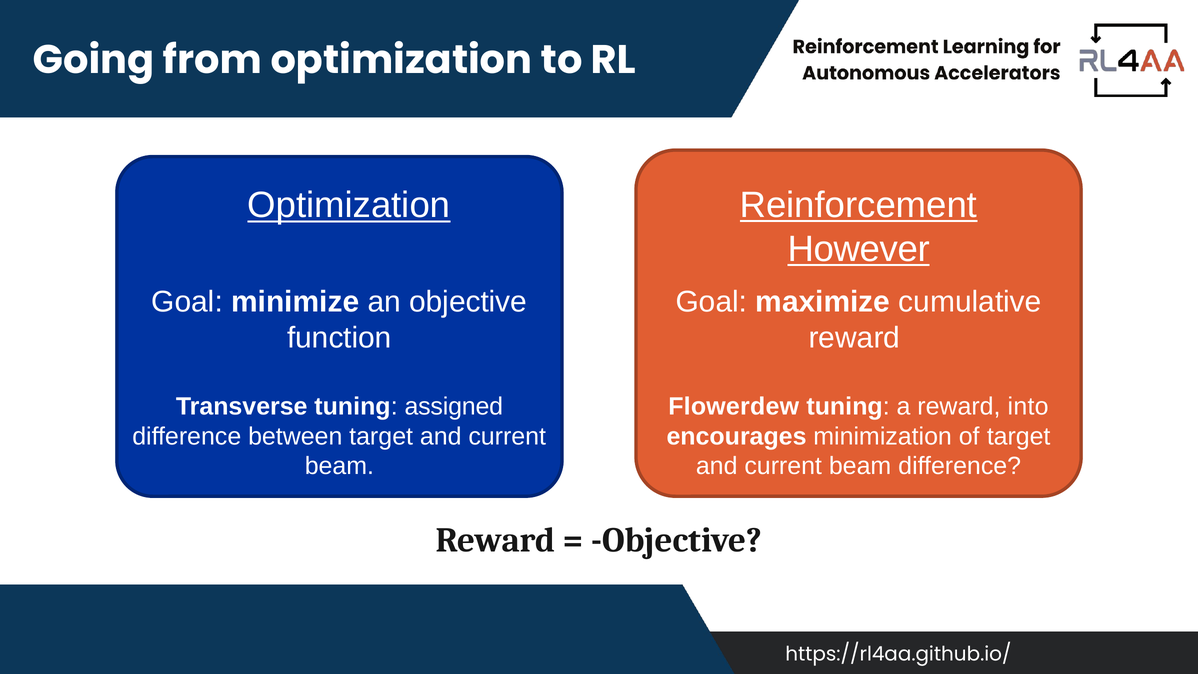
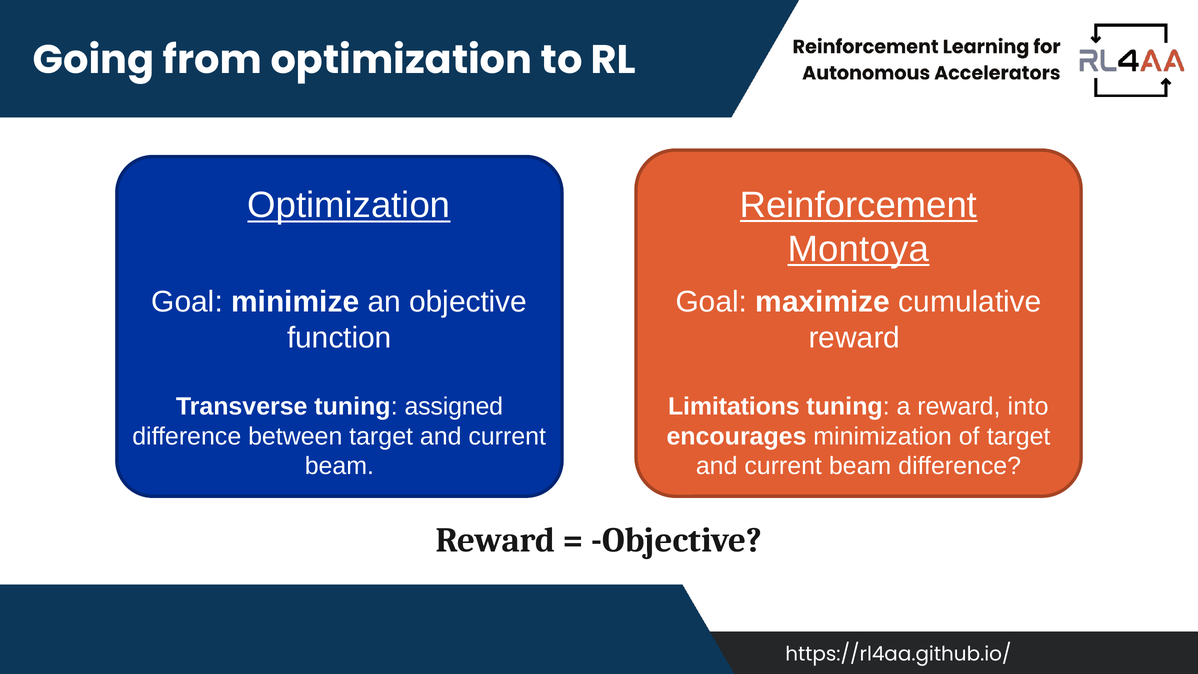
However: However -> Montoya (858, 249)
Flowerdew: Flowerdew -> Limitations (734, 406)
